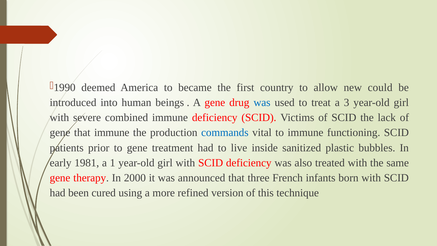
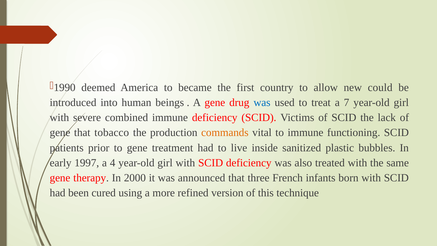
3: 3 -> 7 (347, 102)
that immune: immune -> tobacco (112, 133)
commands colour: blue -> orange (225, 133)
1981: 1981 -> 1997 (87, 163)
1: 1 -> 4 (113, 163)
